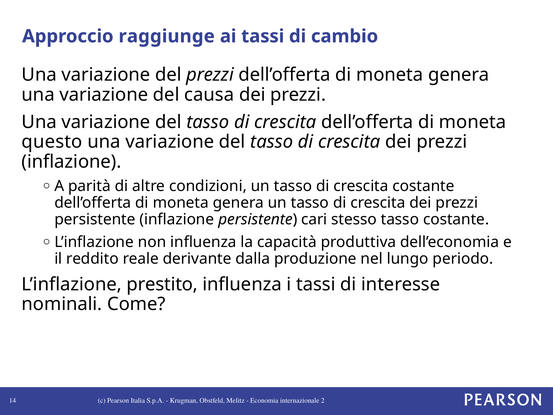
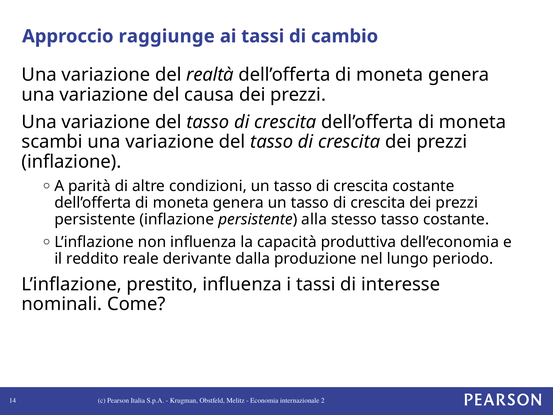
del prezzi: prezzi -> realtà (210, 75)
questo: questo -> scambi (52, 142)
cari: cari -> alla (314, 219)
